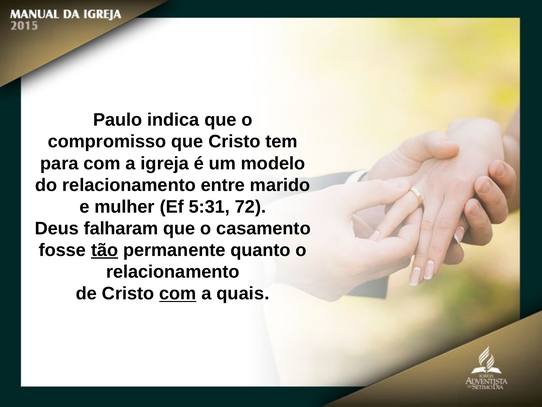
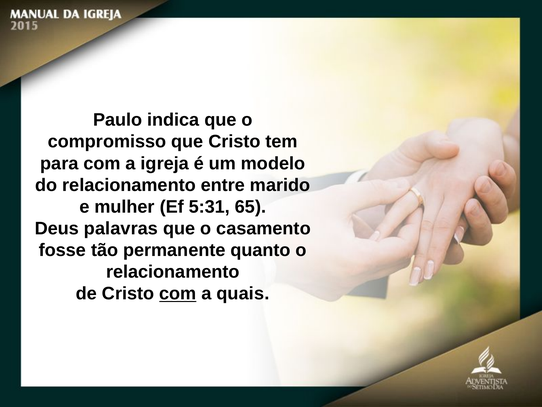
72: 72 -> 65 (250, 207)
falharam: falharam -> palavras (121, 228)
tão underline: present -> none (105, 250)
